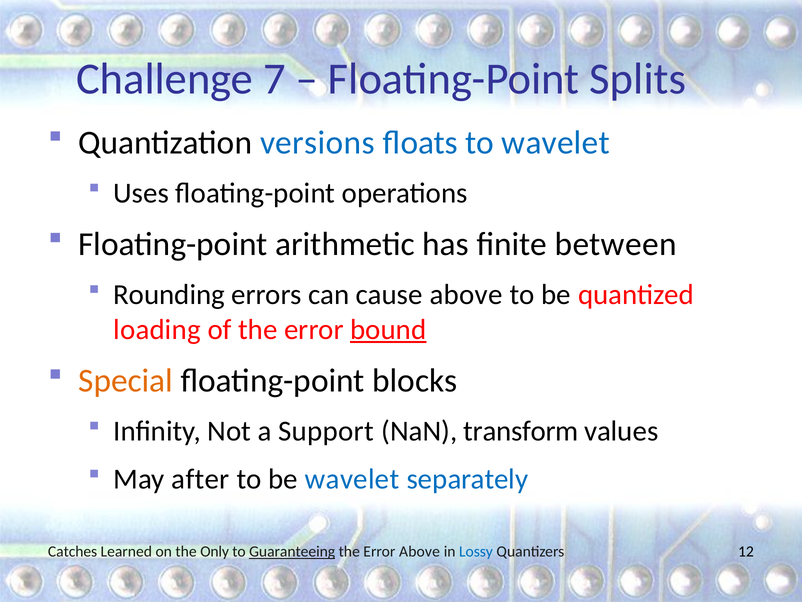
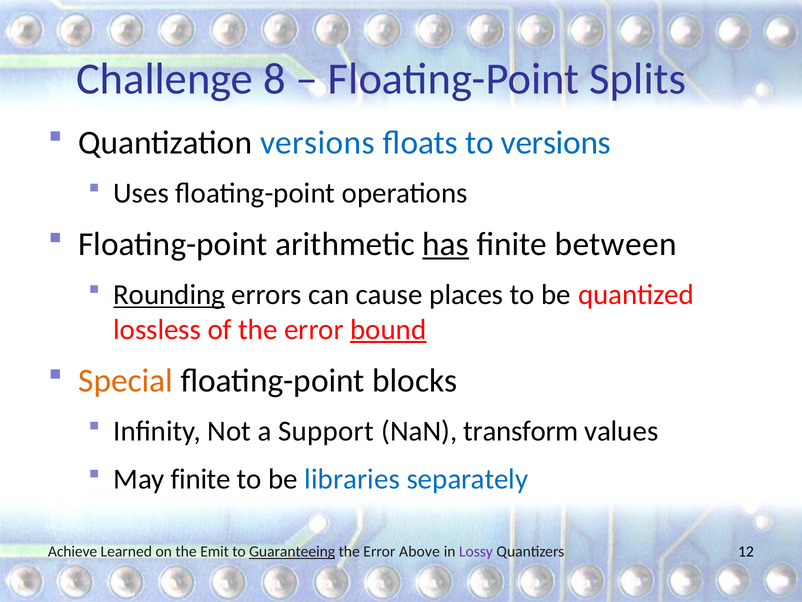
7: 7 -> 8 (274, 79)
to wavelet: wavelet -> versions (556, 143)
has underline: none -> present (446, 244)
Rounding underline: none -> present (169, 295)
cause above: above -> places (466, 295)
loading: loading -> lossless (157, 329)
May after: after -> finite (201, 479)
be wavelet: wavelet -> libraries (352, 479)
Catches: Catches -> Achieve (73, 551)
Only: Only -> Emit (215, 551)
Lossy colour: blue -> purple (476, 551)
